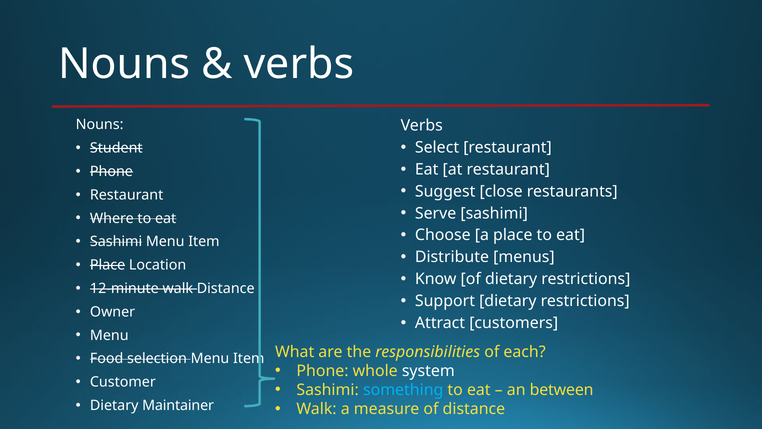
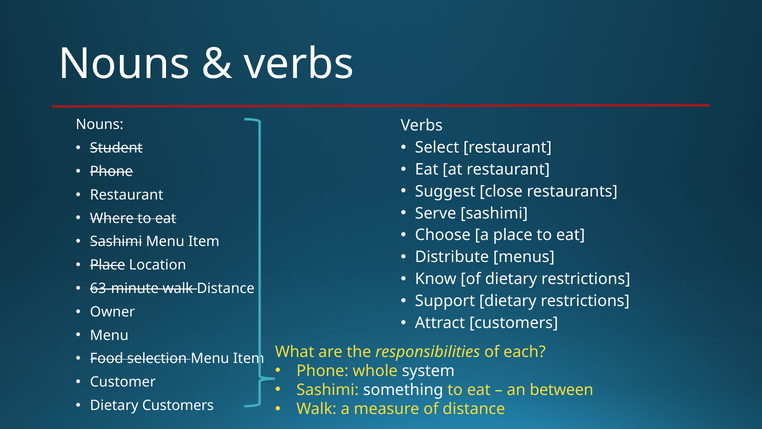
12-minute: 12-minute -> 63-minute (124, 288)
something colour: light blue -> white (403, 390)
Dietary Maintainer: Maintainer -> Customers (178, 405)
